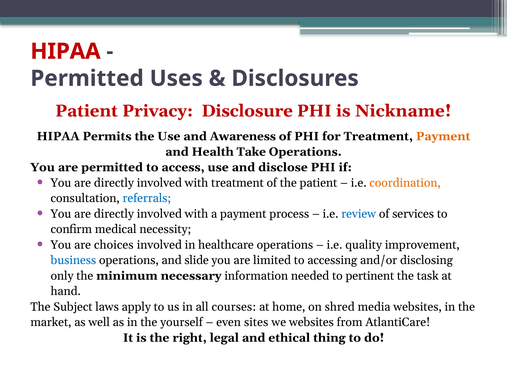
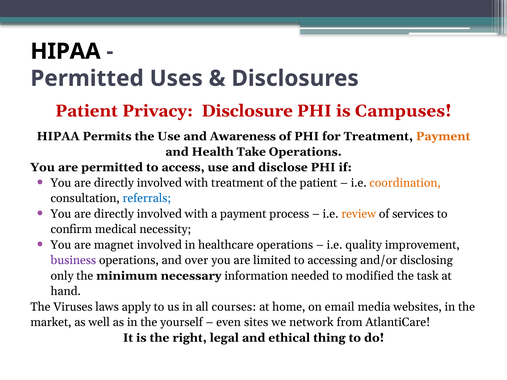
HIPAA colour: red -> black (65, 51)
Nickname: Nickname -> Campuses (403, 111)
review colour: blue -> orange (359, 214)
choices: choices -> magnet (114, 245)
business colour: blue -> purple (73, 260)
slide: slide -> over (196, 260)
pertinent: pertinent -> modified (370, 276)
Subject: Subject -> Viruses (73, 307)
shred: shred -> email (340, 307)
we websites: websites -> network (311, 322)
